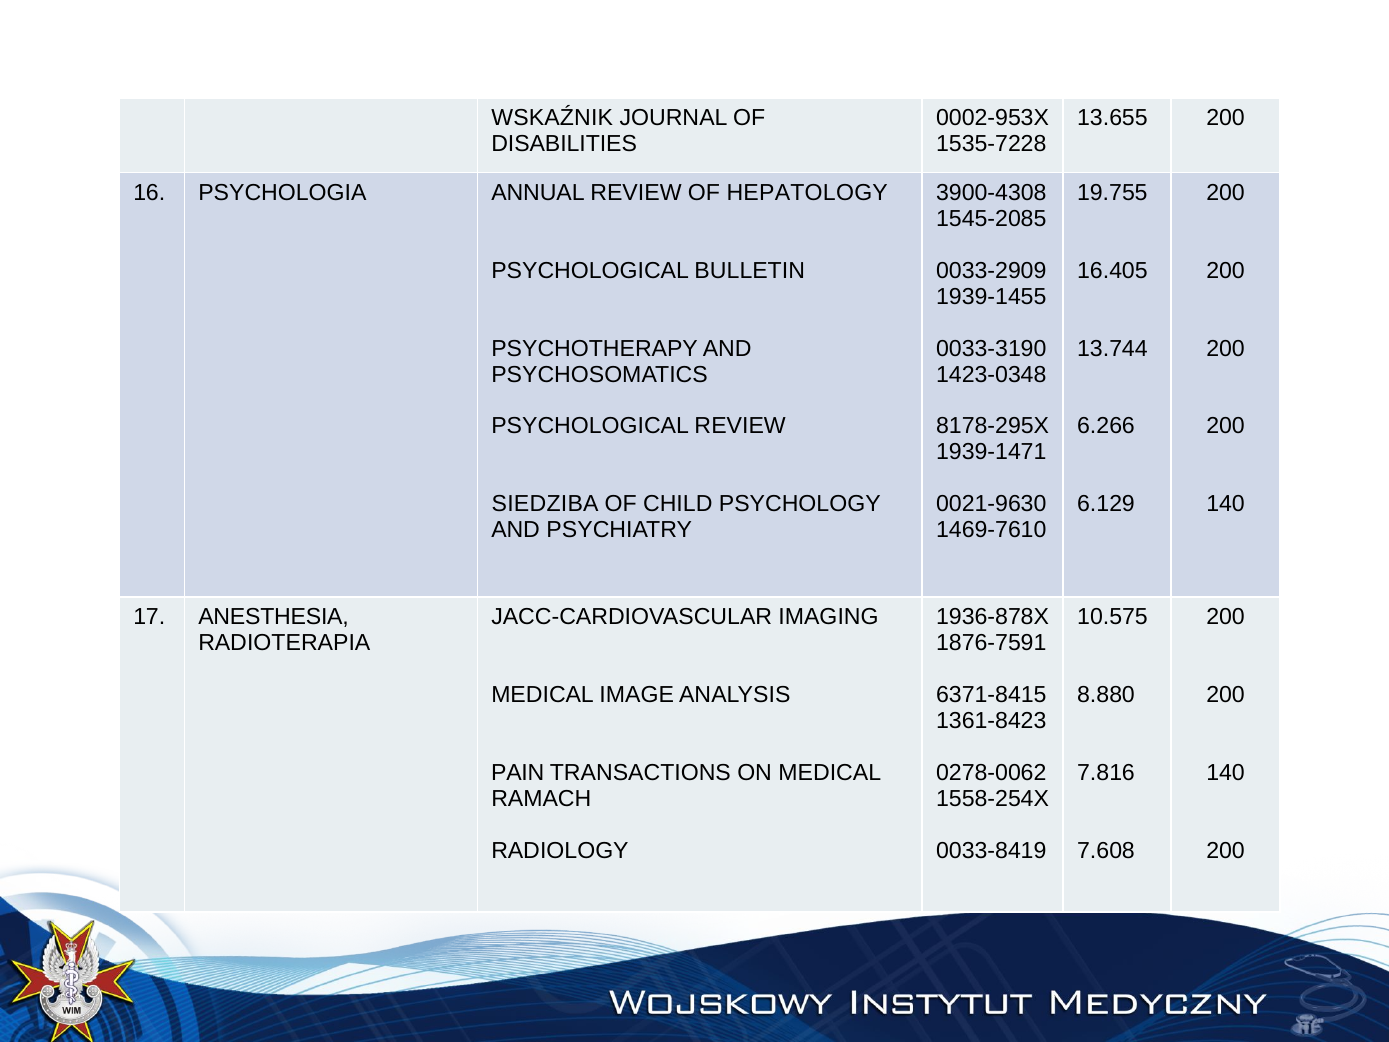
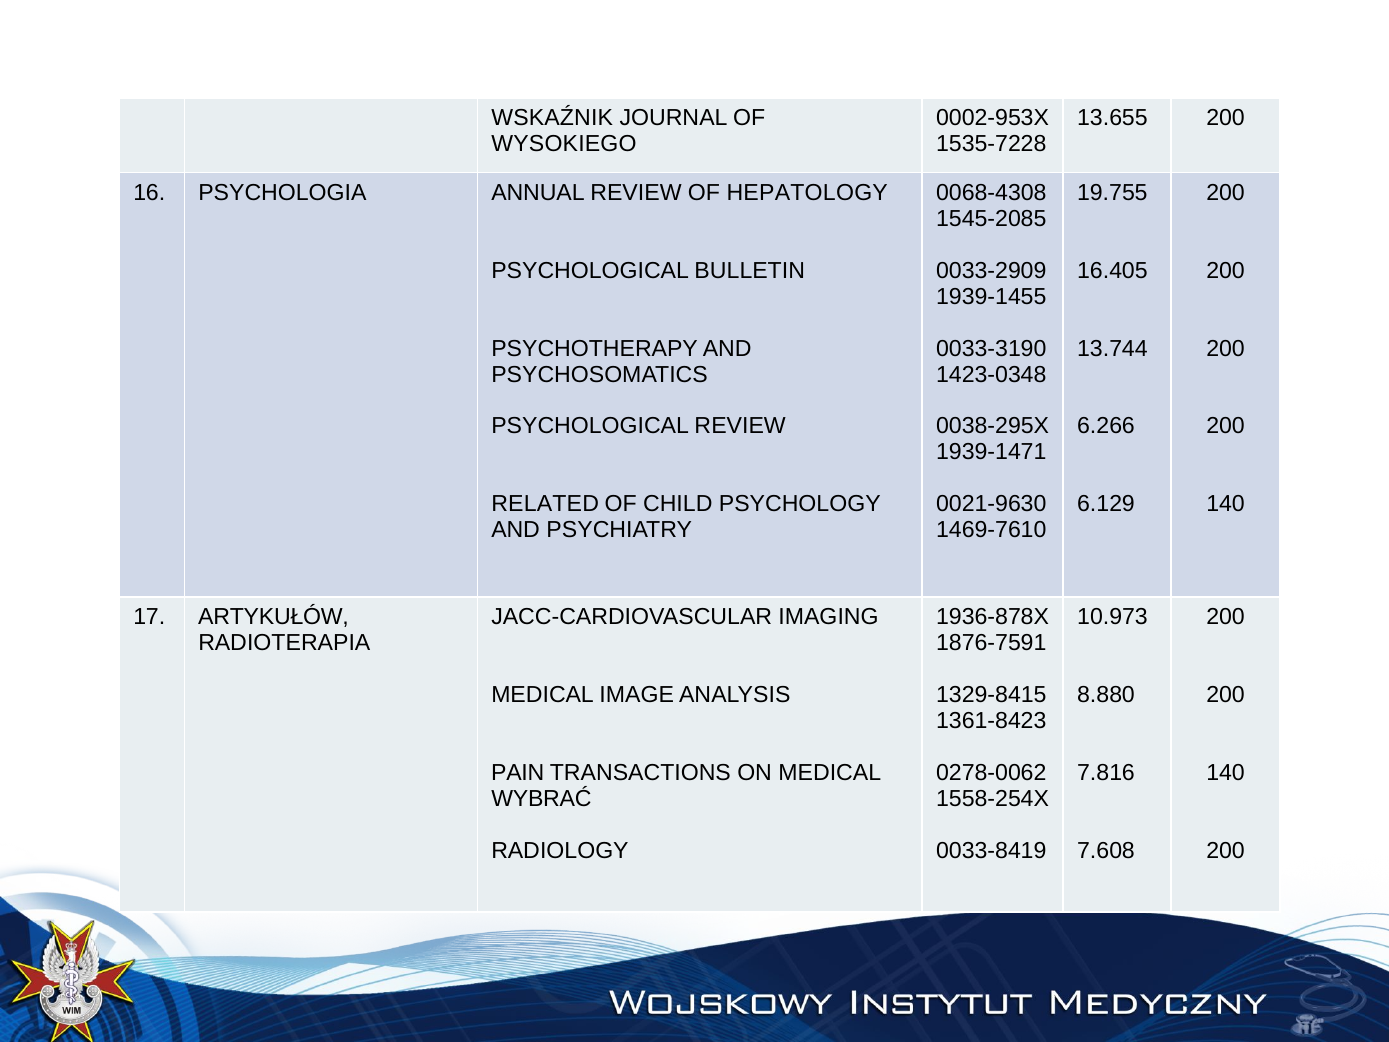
DISABILITIES: DISABILITIES -> WYSOKIEGO (564, 144)
3900-4308: 3900-4308 -> 0068-4308 (991, 193)
8178-295X: 8178-295X -> 0038-295X (993, 426)
SIEDZIBA: SIEDZIBA -> RELATED (545, 504)
ANESTHESIA: ANESTHESIA -> ARTYKUŁÓW (274, 617)
10.575: 10.575 -> 10.973 (1112, 617)
6371-8415: 6371-8415 -> 1329-8415 (991, 695)
RAMACH: RAMACH -> WYBRAĆ (541, 799)
